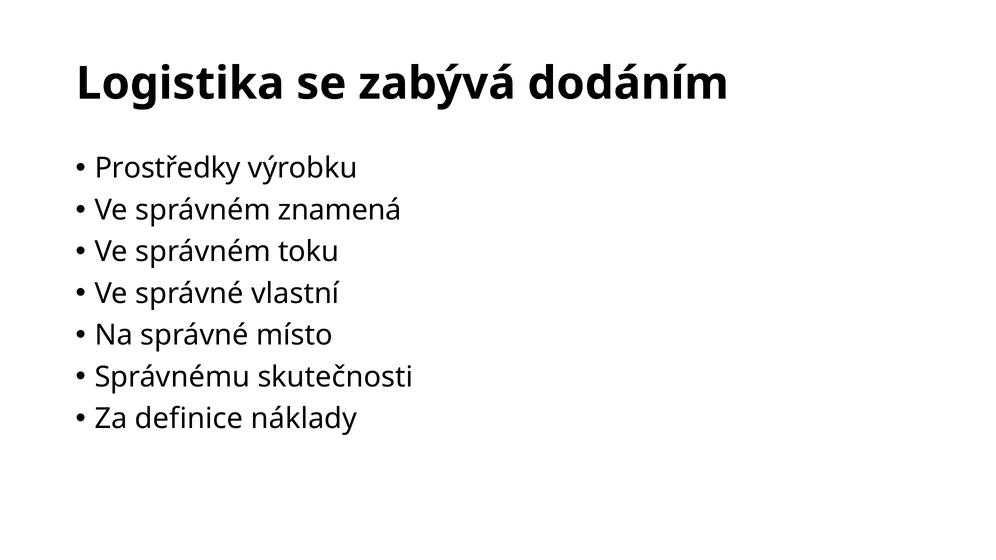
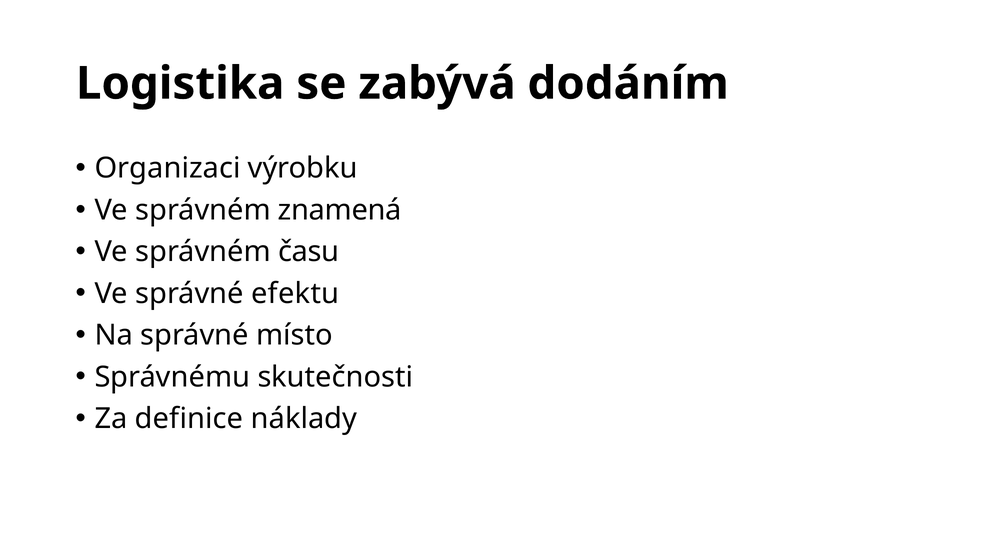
Prostředky: Prostředky -> Organizaci (168, 168)
toku: toku -> času (309, 252)
vlastní: vlastní -> efektu (295, 294)
